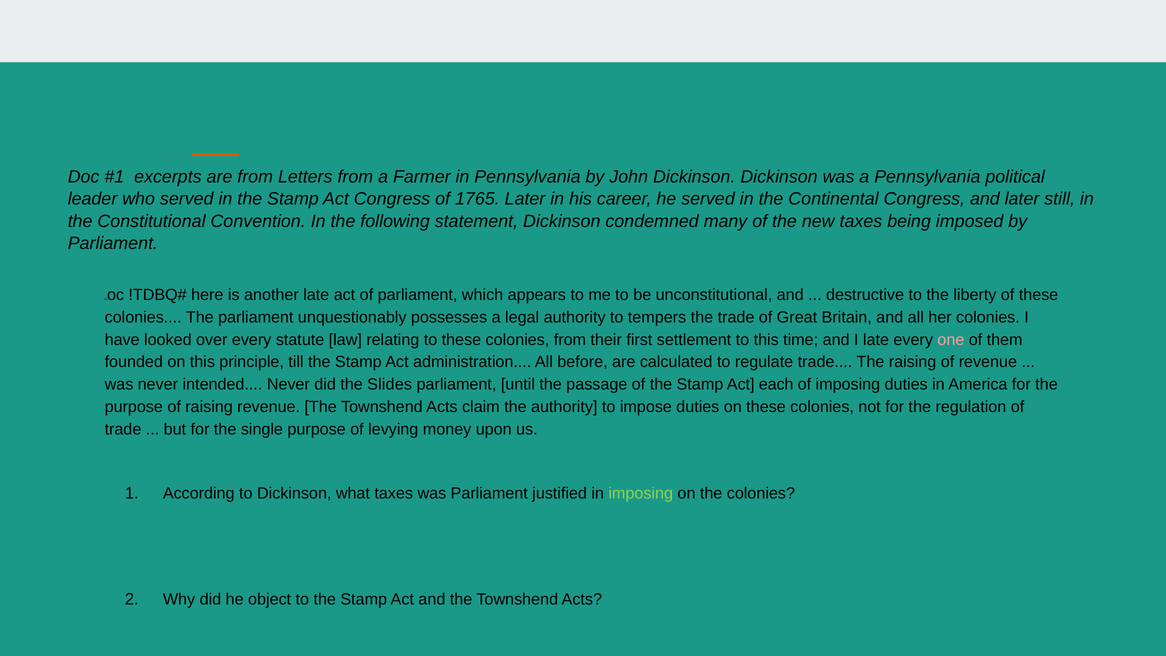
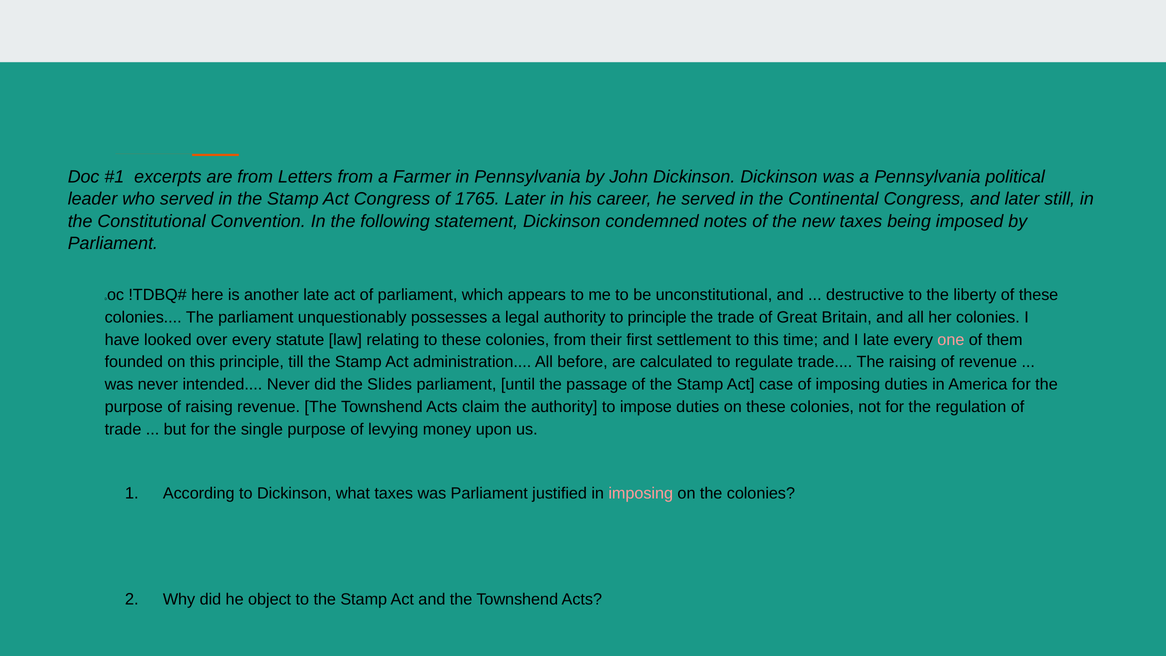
many: many -> notes (726, 221)
to tempers: tempers -> principle (657, 317)
each: each -> case (776, 384)
imposing colour: light green -> pink (641, 493)
